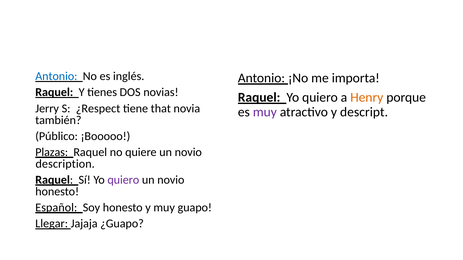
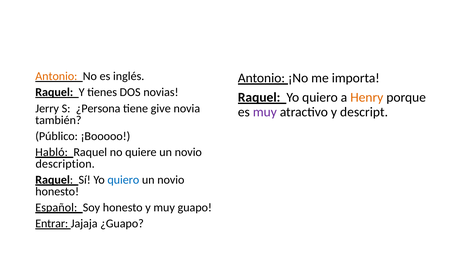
Antonio colour: blue -> orange (56, 76)
¿Respect: ¿Respect -> ¿Persona (98, 109)
that: that -> give (161, 109)
Plazas: Plazas -> Habló (52, 152)
quiero colour: purple -> blue (123, 180)
Llegar: Llegar -> Entrar (52, 224)
